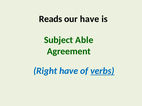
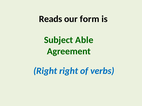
our have: have -> form (90, 19)
Right have: have -> right (69, 71)
verbs underline: present -> none (102, 71)
